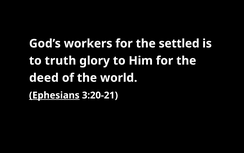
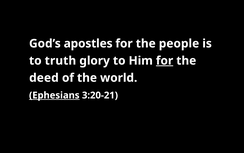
workers: workers -> apostles (88, 43)
settled: settled -> people (179, 43)
for underline: none -> present (165, 60)
